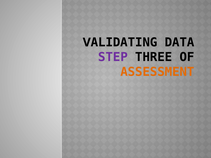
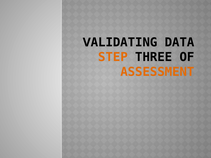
STEP colour: purple -> orange (113, 57)
